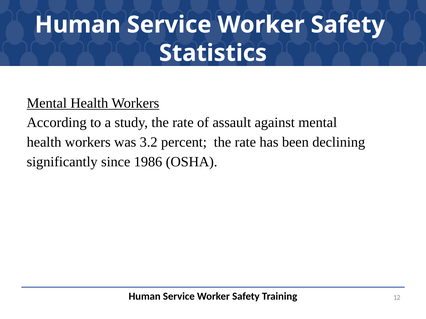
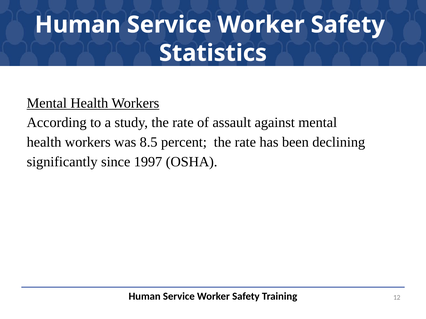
3.2: 3.2 -> 8.5 (149, 142)
1986: 1986 -> 1997 (148, 162)
